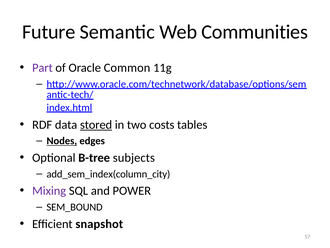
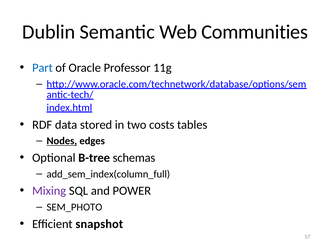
Future: Future -> Dublin (49, 32)
Part colour: purple -> blue (42, 68)
Common: Common -> Professor (127, 68)
stored underline: present -> none (96, 124)
subjects: subjects -> schemas (134, 157)
add_sem_index(column_city: add_sem_index(column_city -> add_sem_index(column_full (108, 174)
SEM_BOUND: SEM_BOUND -> SEM_PHOTO (74, 207)
